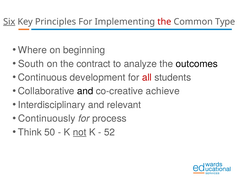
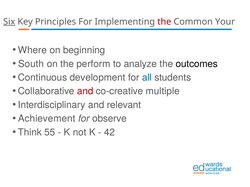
Type: Type -> Your (225, 22)
contract: contract -> perform (93, 64)
all colour: red -> blue (147, 78)
and colour: black -> red (85, 91)
achieve: achieve -> multiple (163, 91)
Continuously: Continuously -> Achievement (47, 119)
process: process -> observe (109, 119)
50: 50 -> 55 (50, 133)
not underline: present -> none (80, 133)
52: 52 -> 42 (110, 133)
